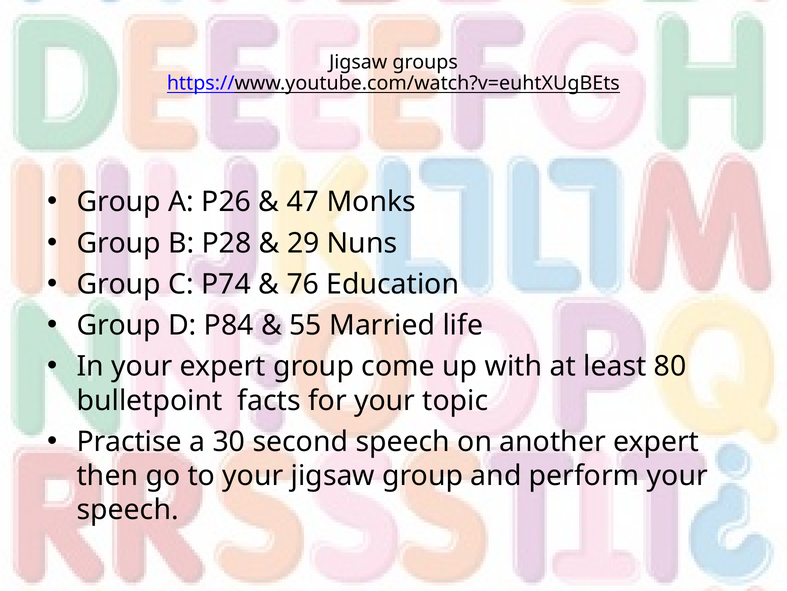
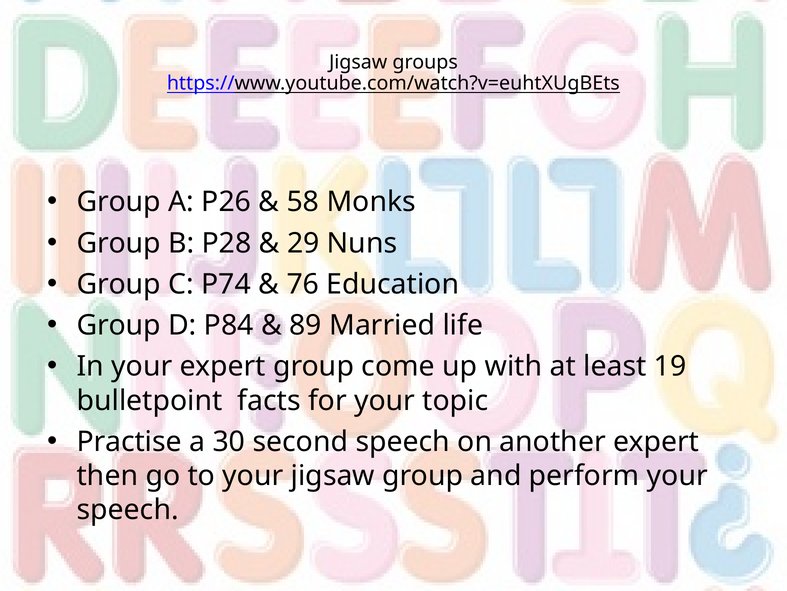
47: 47 -> 58 (303, 202)
55: 55 -> 89 (305, 325)
80: 80 -> 19 (670, 366)
